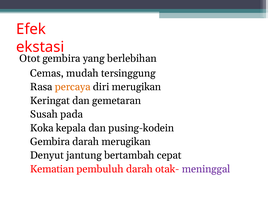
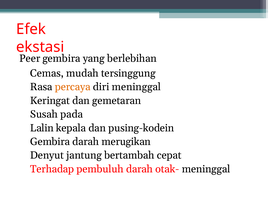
Otot: Otot -> Peer (30, 58)
diri merugikan: merugikan -> meninggal (136, 87)
Koka: Koka -> Lalin (42, 128)
Kematian: Kematian -> Terhadap (52, 169)
meninggal colour: purple -> black (206, 169)
